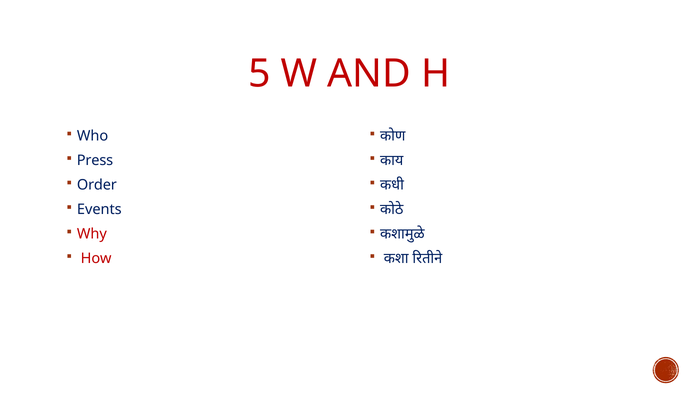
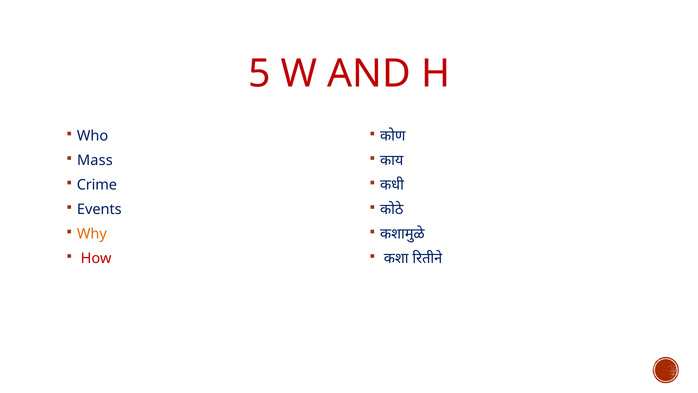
Press: Press -> Mass (95, 160)
Order: Order -> Crime (97, 185)
Why colour: red -> orange (92, 234)
